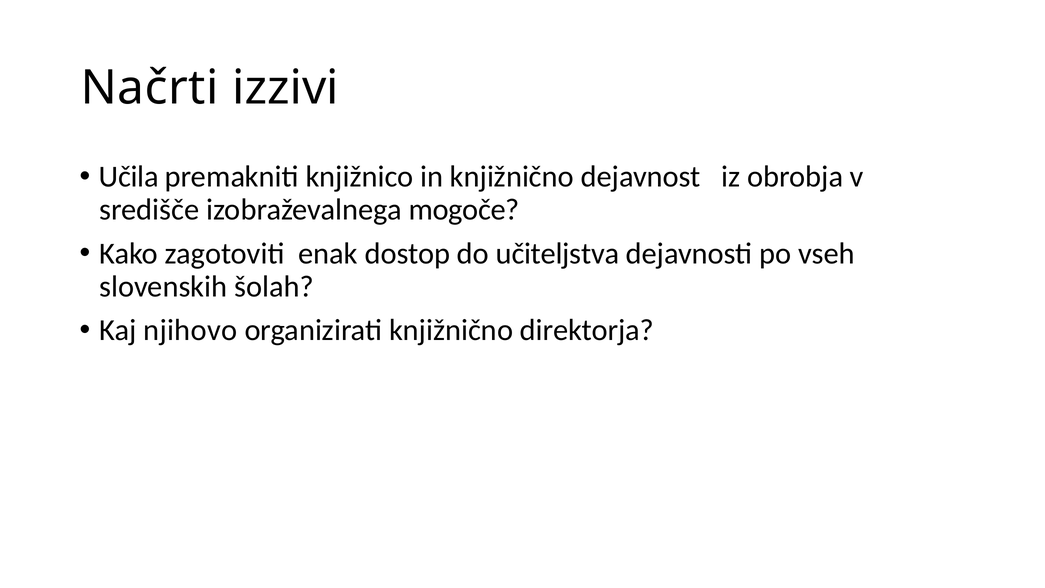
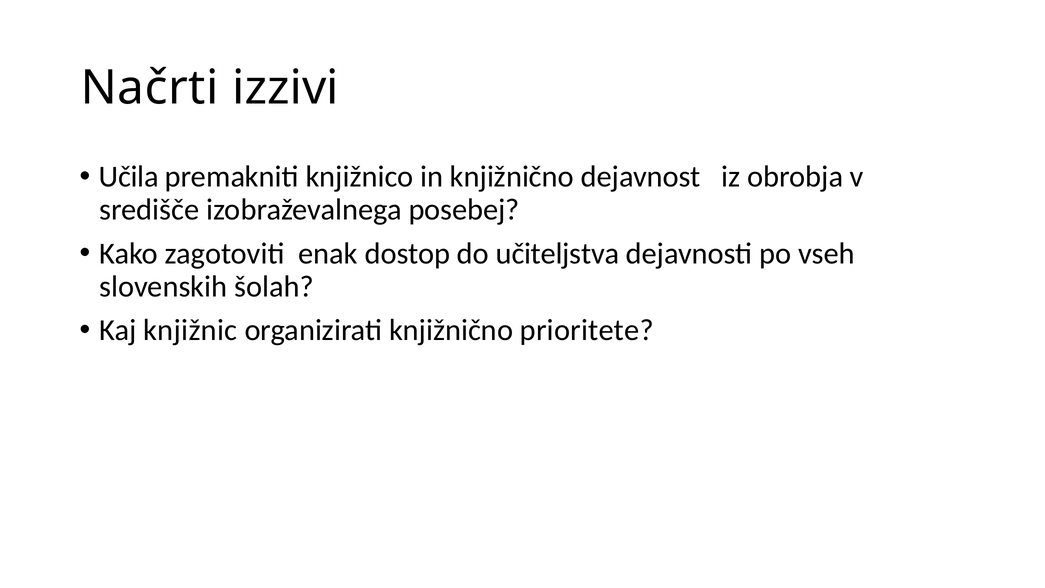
mogoče: mogoče -> posebej (464, 210)
njihovo: njihovo -> knjižnic (190, 330)
direktorja: direktorja -> prioritete (587, 330)
